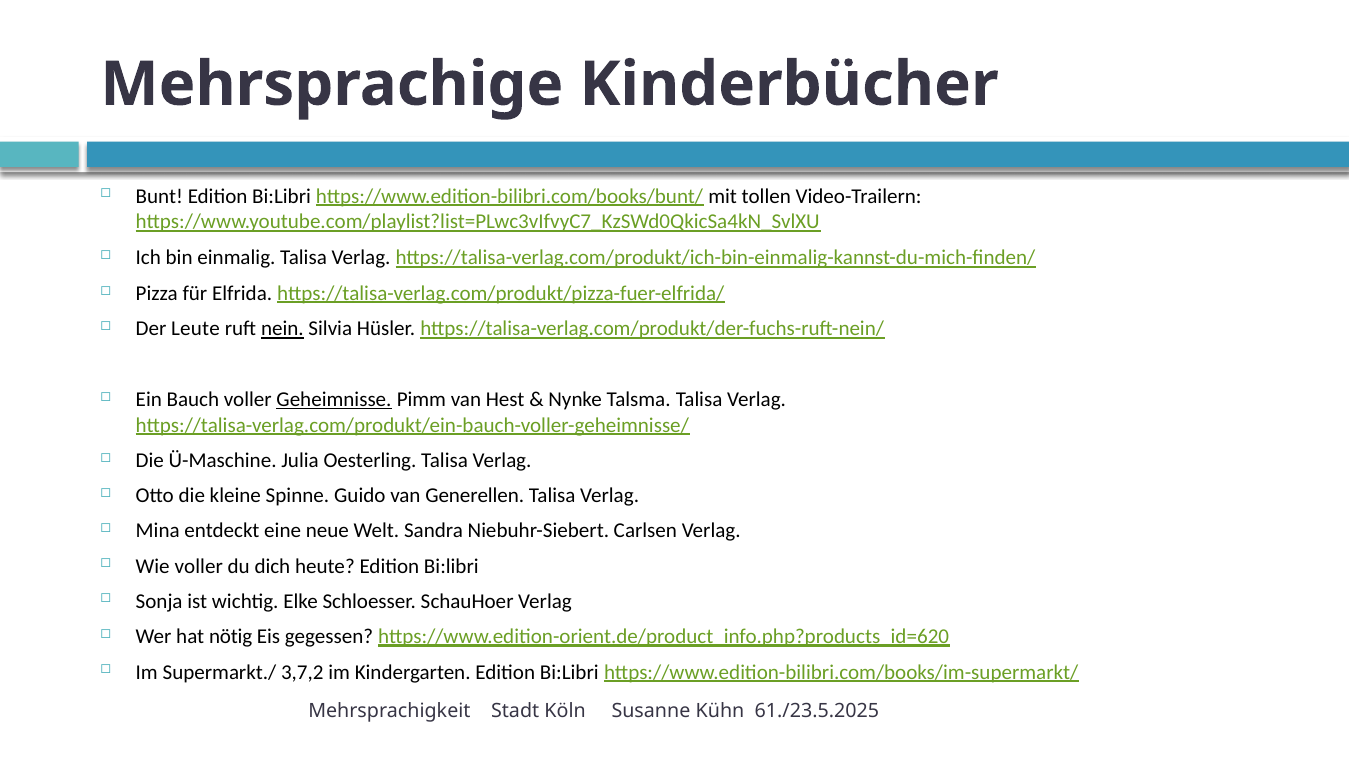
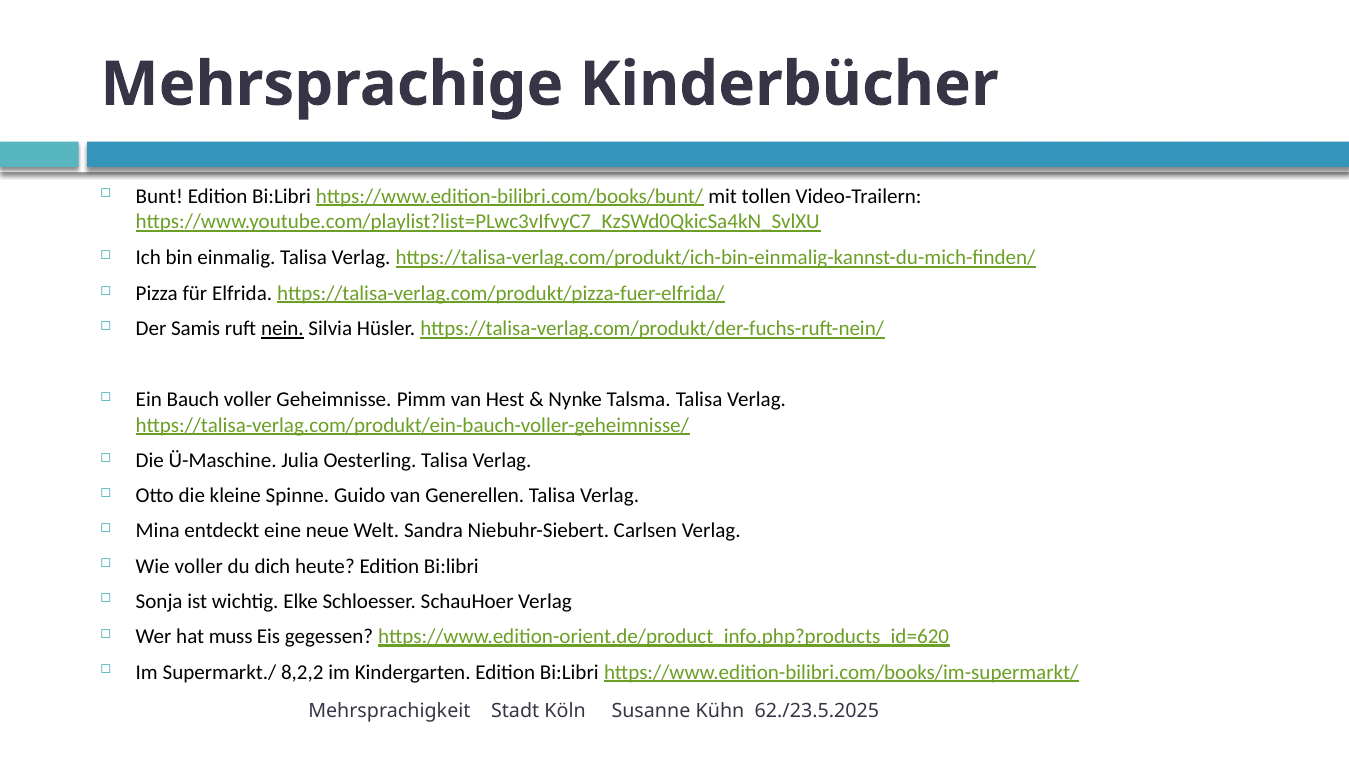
Leute: Leute -> Samis (196, 329)
Geheimnisse underline: present -> none (334, 400)
nötig: nötig -> muss (231, 636)
3,7,2: 3,7,2 -> 8,2,2 (302, 672)
61./23.5.2025: 61./23.5.2025 -> 62./23.5.2025 (817, 711)
